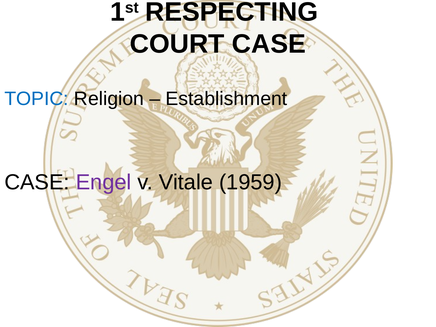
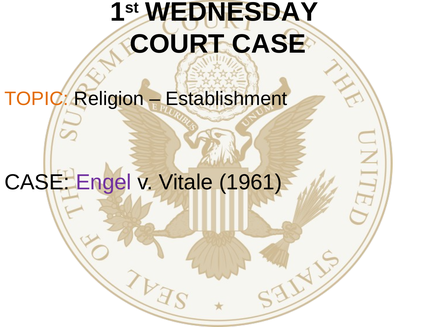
RESPECTING: RESPECTING -> WEDNESDAY (232, 12)
TOPIC colour: blue -> orange (37, 99)
1959: 1959 -> 1961 (250, 182)
